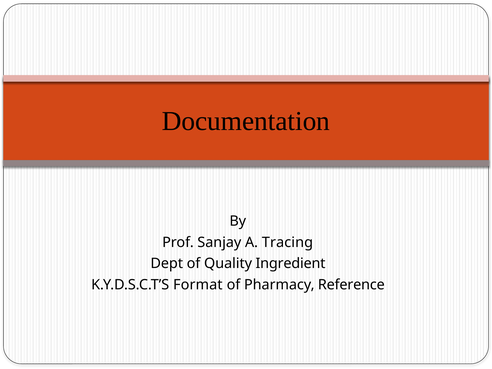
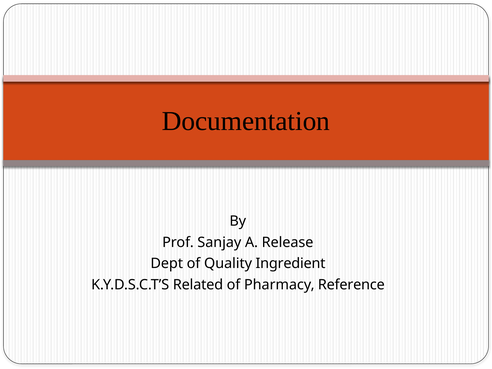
Tracing: Tracing -> Release (288, 242)
Format: Format -> Related (198, 285)
